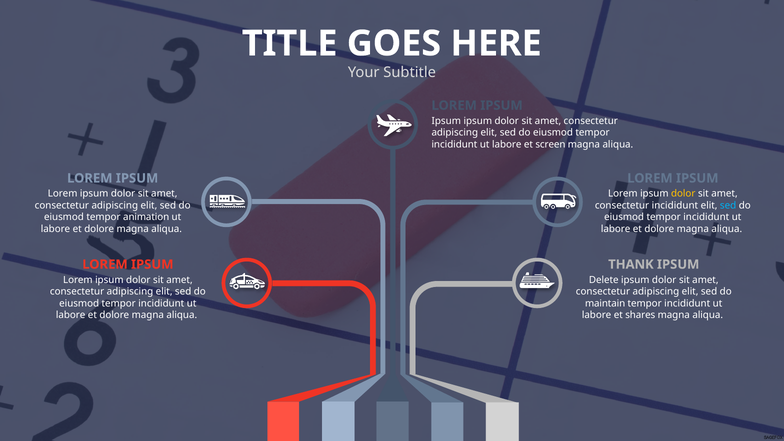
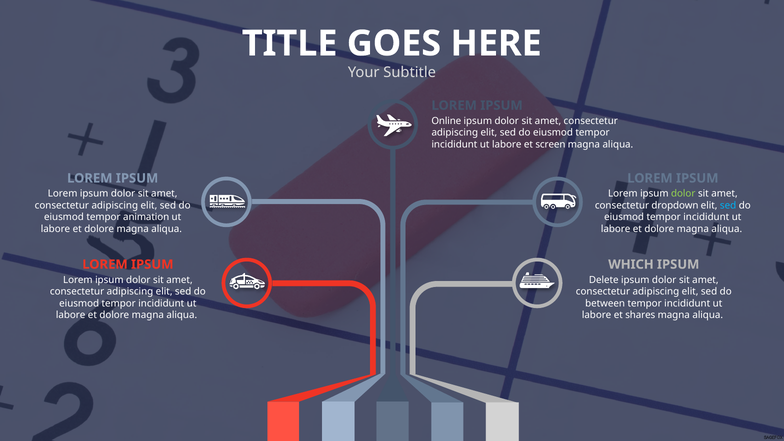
Ipsum: Ipsum -> Online (446, 121)
dolor colour: yellow -> light green (683, 194)
consectetur incididunt: incididunt -> dropdown (675, 205)
THANK: THANK -> WHICH (631, 264)
maintain: maintain -> between (605, 303)
